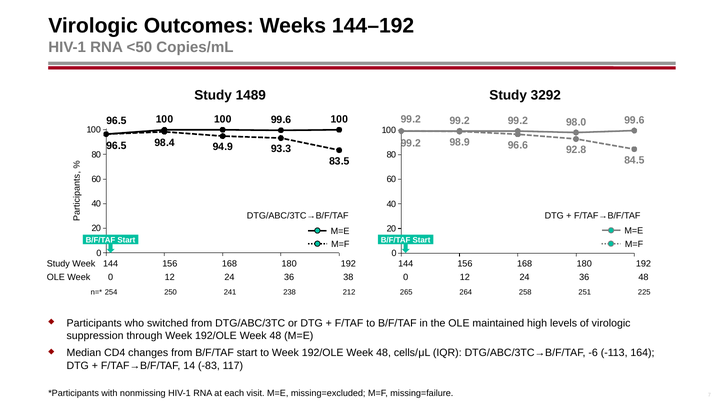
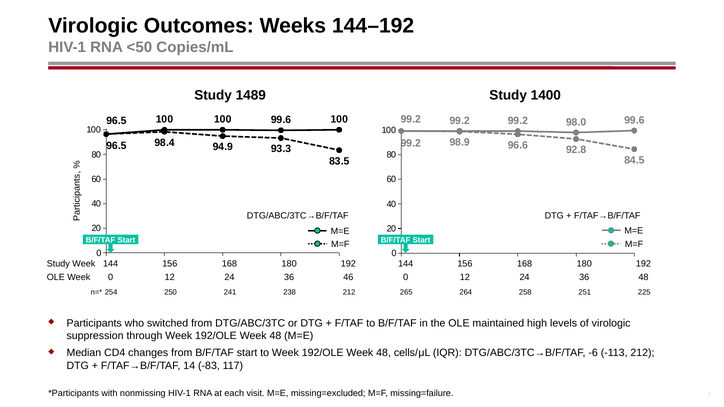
3292: 3292 -> 1400 (546, 95)
38: 38 -> 46 (348, 277)
-113 164: 164 -> 212 (643, 353)
